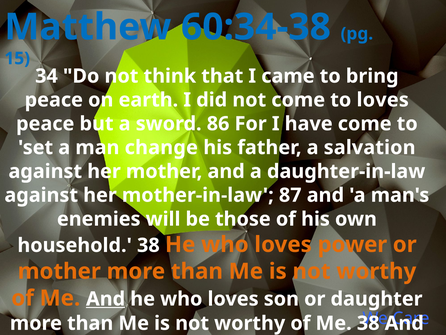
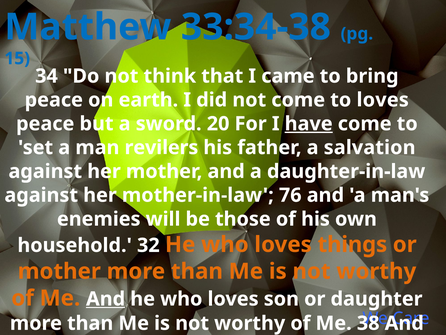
60:34-38: 60:34-38 -> 33:34-38 (256, 27)
86: 86 -> 20 (218, 124)
have underline: none -> present (309, 124)
change: change -> revilers (161, 147)
87: 87 -> 76 (290, 195)
household 38: 38 -> 32 (148, 245)
power: power -> things (352, 244)
